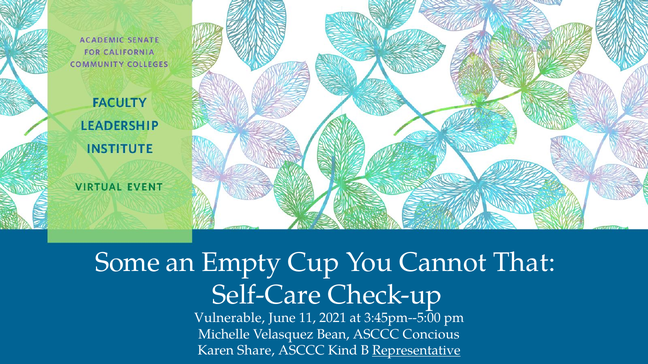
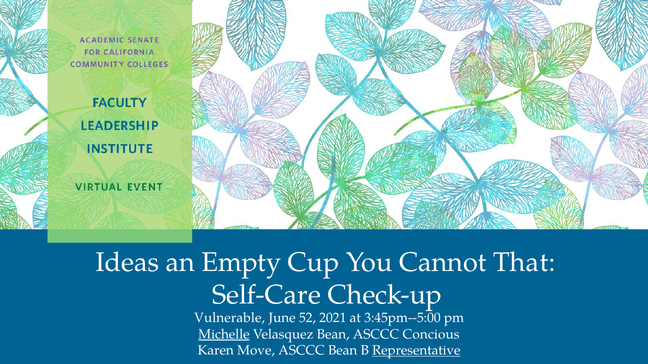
Some: Some -> Ideas (127, 263)
11: 11 -> 52 (308, 318)
Michelle underline: none -> present (224, 335)
Share: Share -> Move (256, 351)
ASCCC Kind: Kind -> Bean (343, 351)
